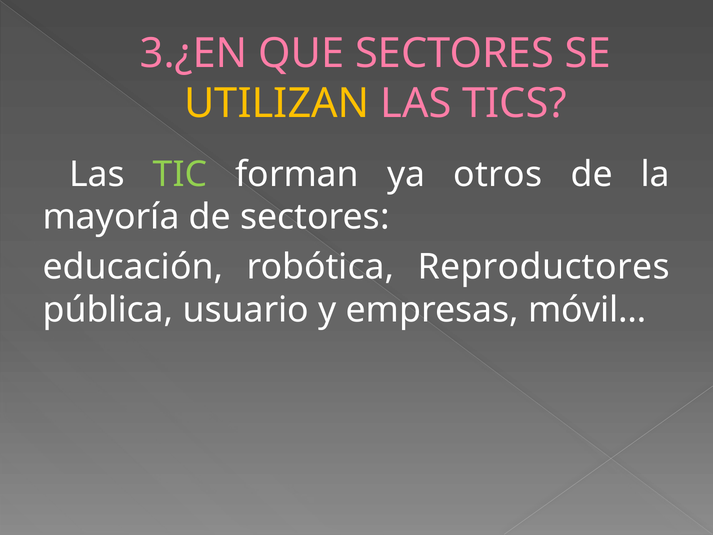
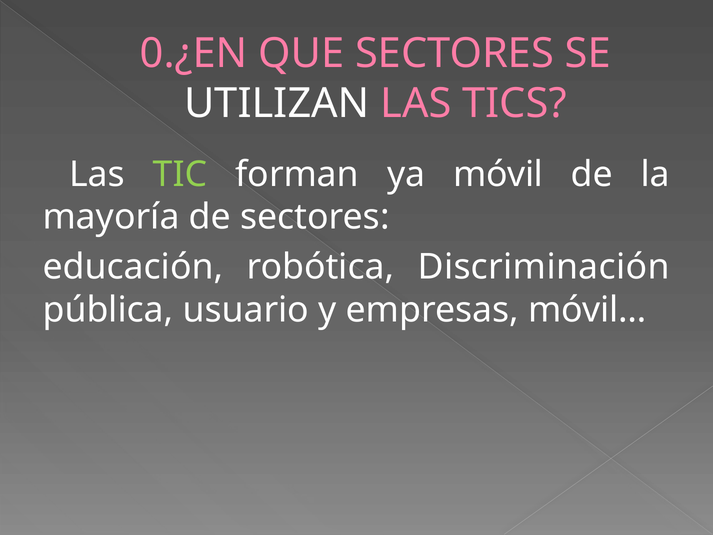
3.¿EN: 3.¿EN -> 0.¿EN (194, 53)
UTILIZAN colour: yellow -> white (277, 103)
otros: otros -> móvil (498, 174)
Reproductores: Reproductores -> Discriminación (544, 267)
